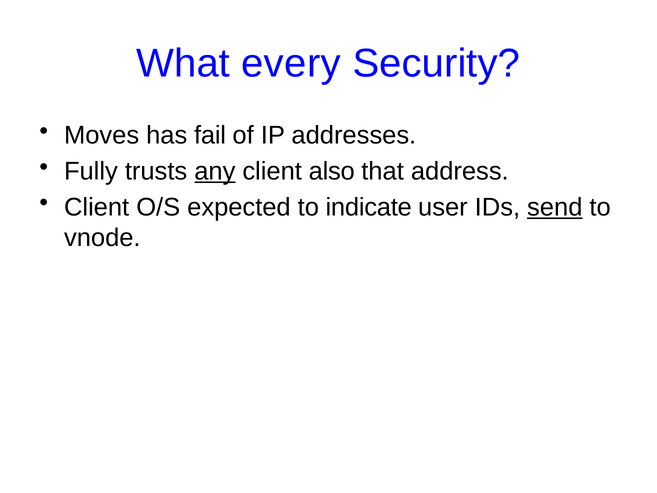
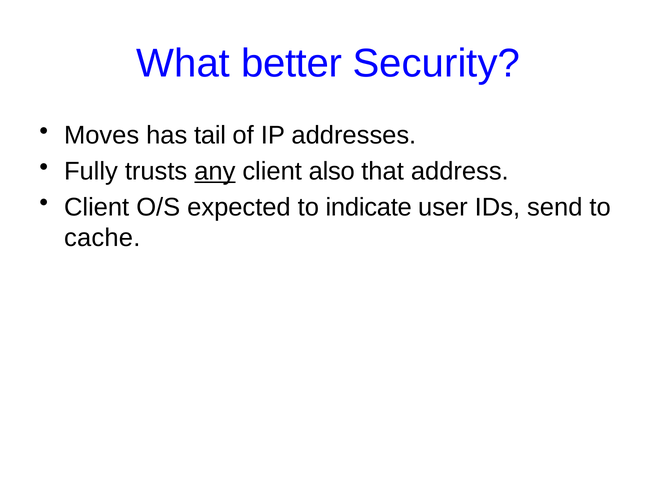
every: every -> better (292, 64)
fail: fail -> tail (210, 135)
send underline: present -> none (555, 207)
vnode: vnode -> cache (102, 238)
